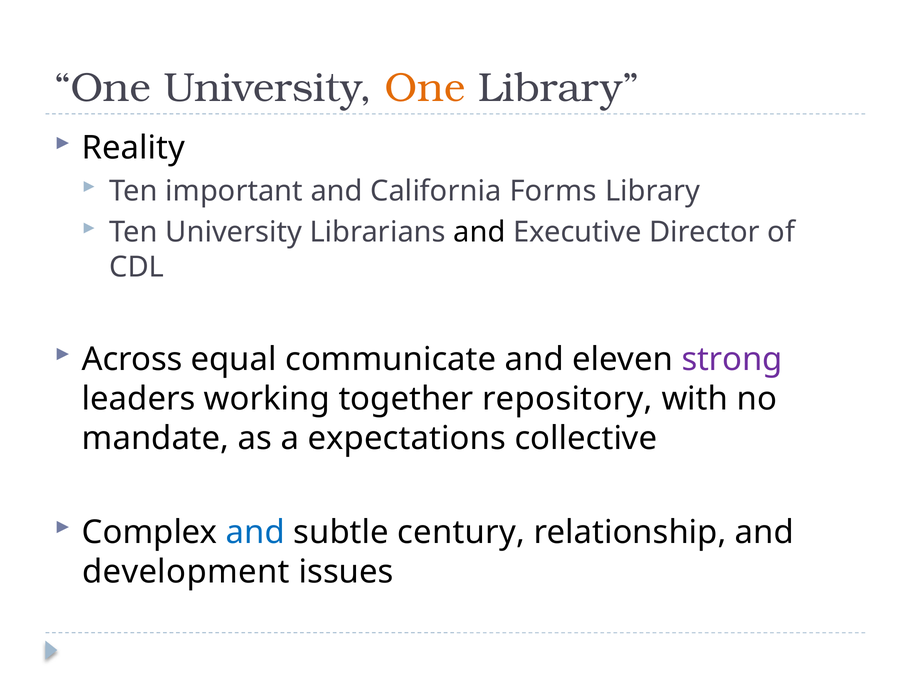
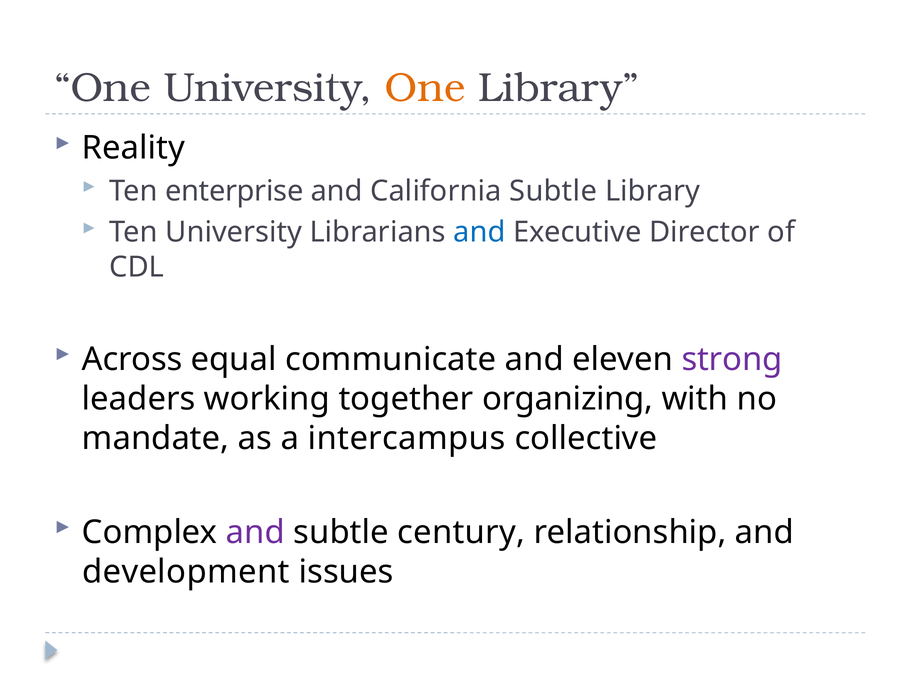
important: important -> enterprise (234, 191)
California Forms: Forms -> Subtle (553, 191)
and colour: black -> blue (479, 232)
repository: repository -> organizing (568, 399)
expectations: expectations -> intercampus (407, 438)
and colour: blue -> purple (255, 532)
